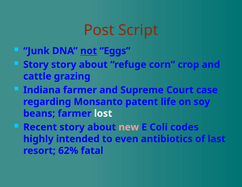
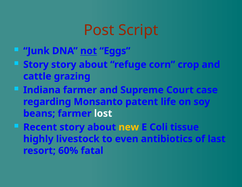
new colour: pink -> yellow (129, 127)
codes: codes -> tissue (185, 127)
intended: intended -> livestock (78, 139)
62%: 62% -> 60% (68, 151)
